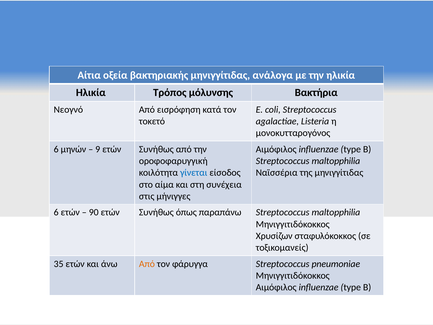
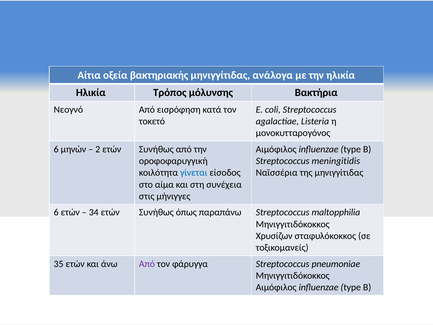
9: 9 -> 2 (98, 149)
maltopphilia: maltopphilia -> meningitidis (336, 161)
90: 90 -> 34 (94, 212)
Από colour: orange -> purple (147, 264)
